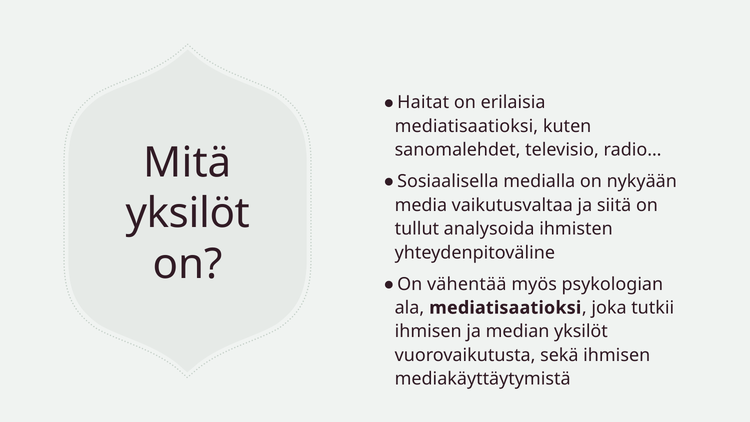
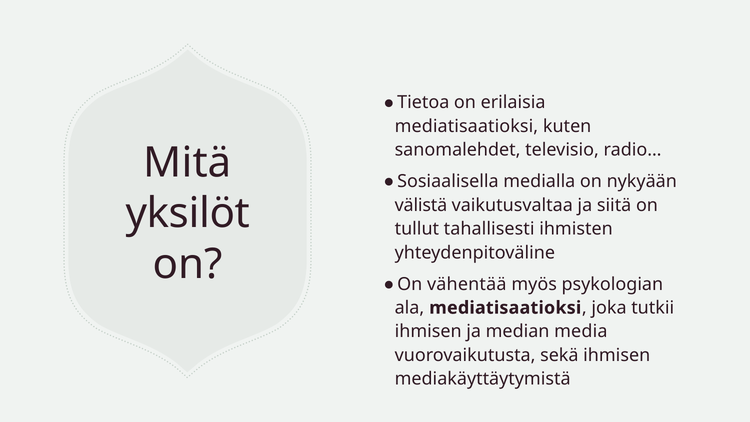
Haitat: Haitat -> Tietoa (423, 103)
media: media -> välistä (421, 205)
analysoida: analysoida -> tahallisesti (489, 229)
median yksilöt: yksilöt -> media (581, 331)
